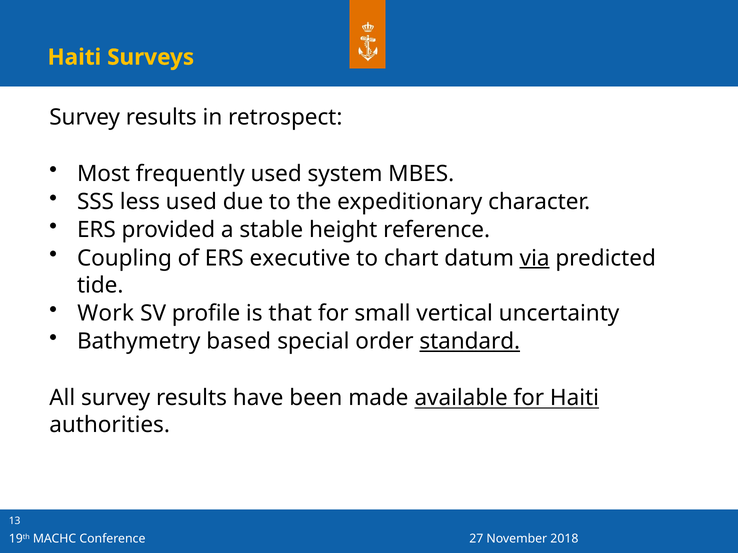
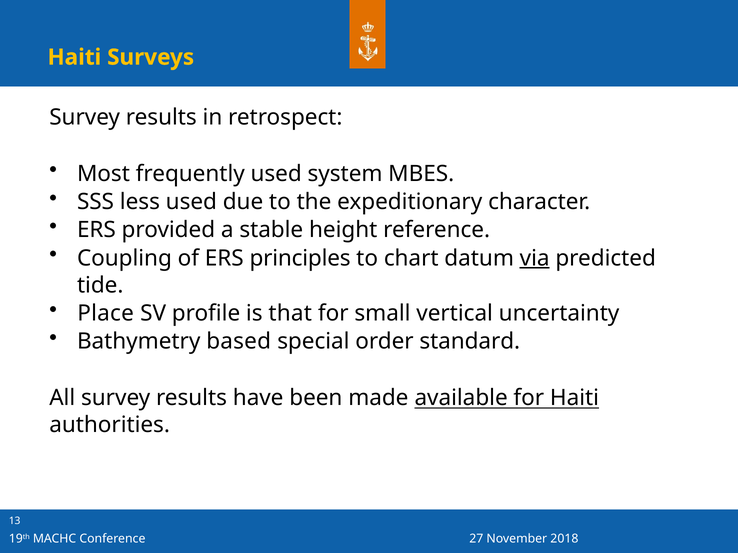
executive: executive -> principles (300, 258)
Work: Work -> Place (106, 314)
standard underline: present -> none (470, 342)
